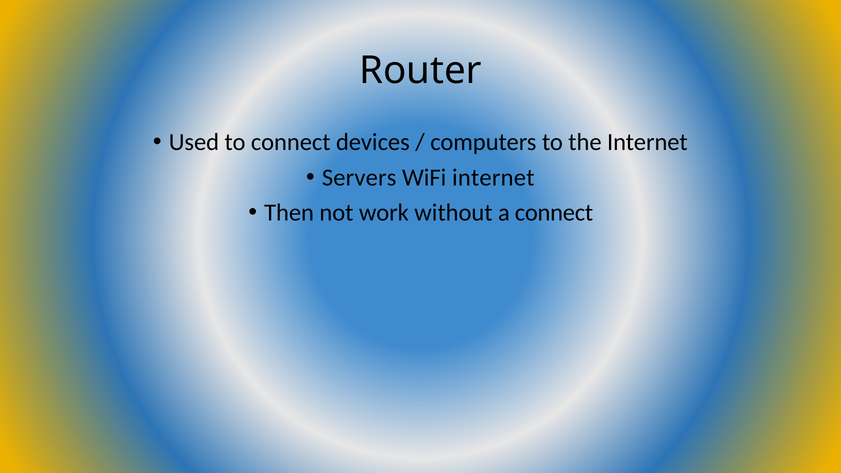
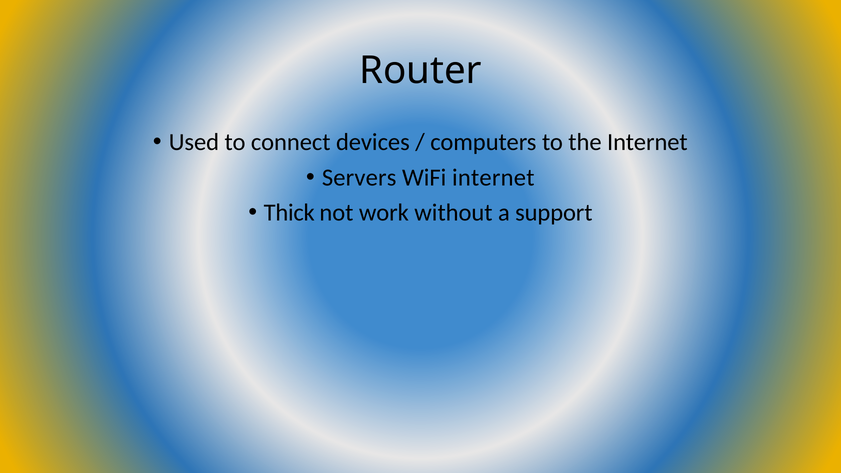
Then: Then -> Thick (289, 213)
a connect: connect -> support (554, 213)
